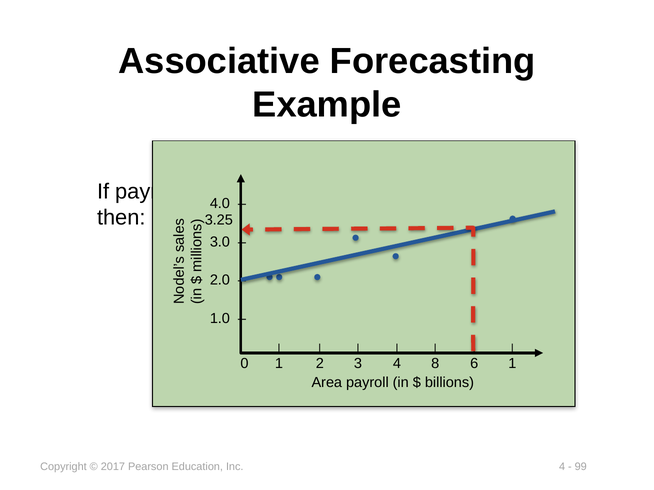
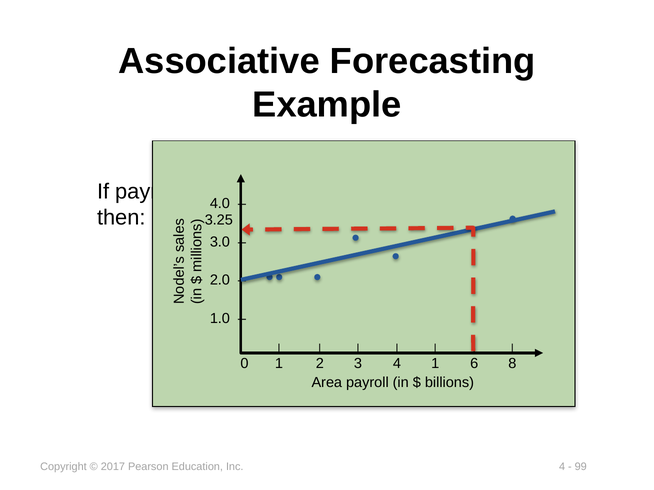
4 8: 8 -> 1 (435, 364)
6 1: 1 -> 8 (512, 364)
